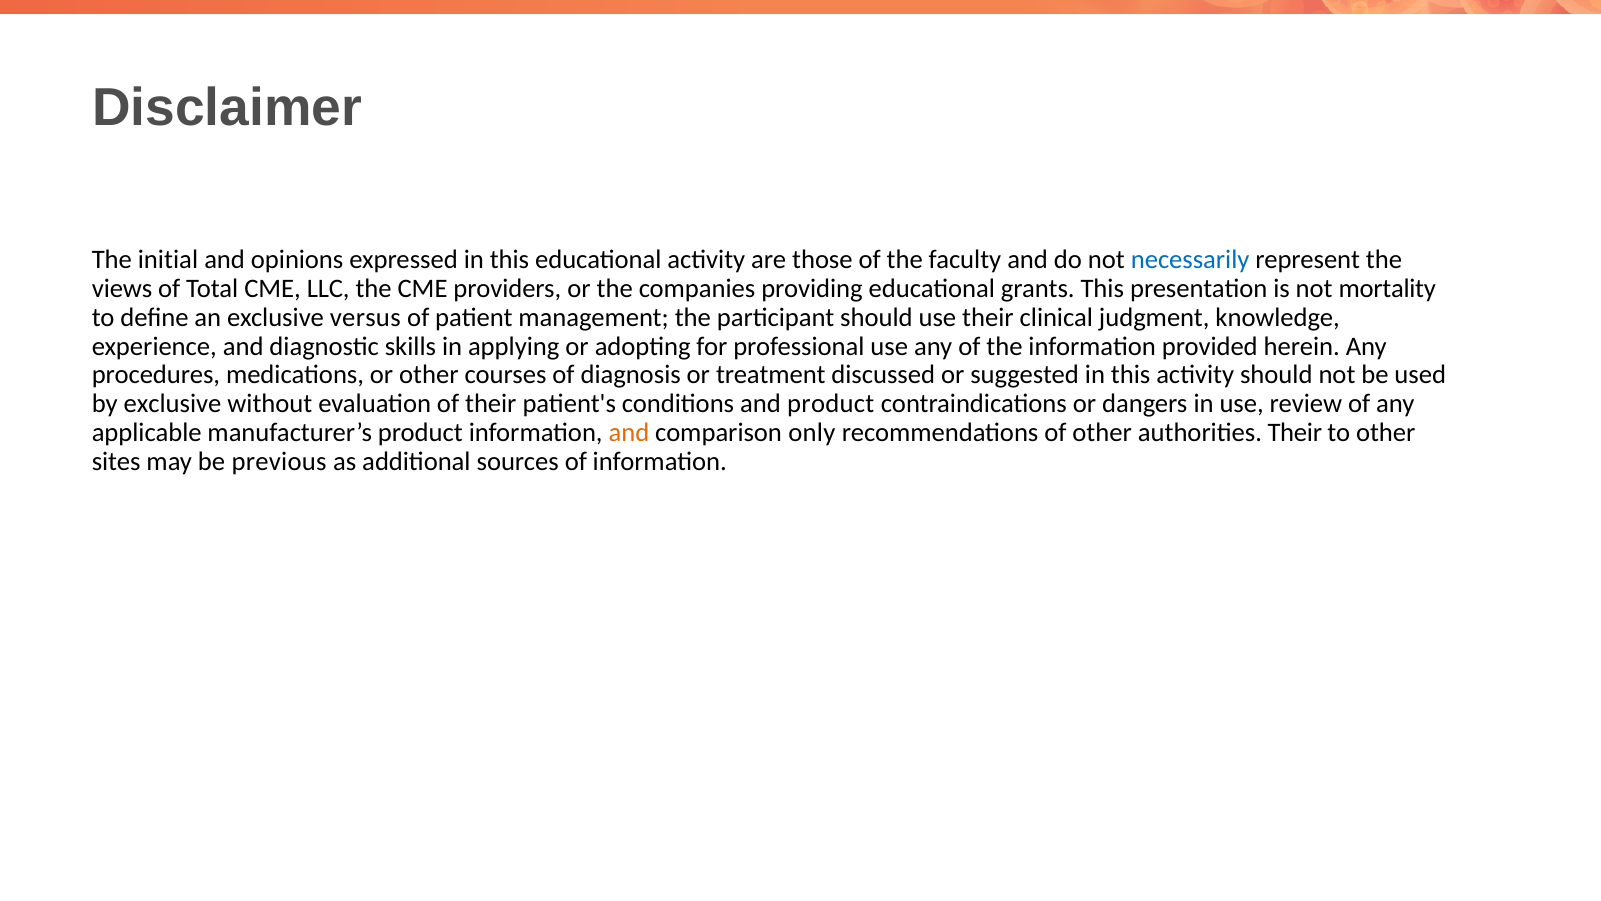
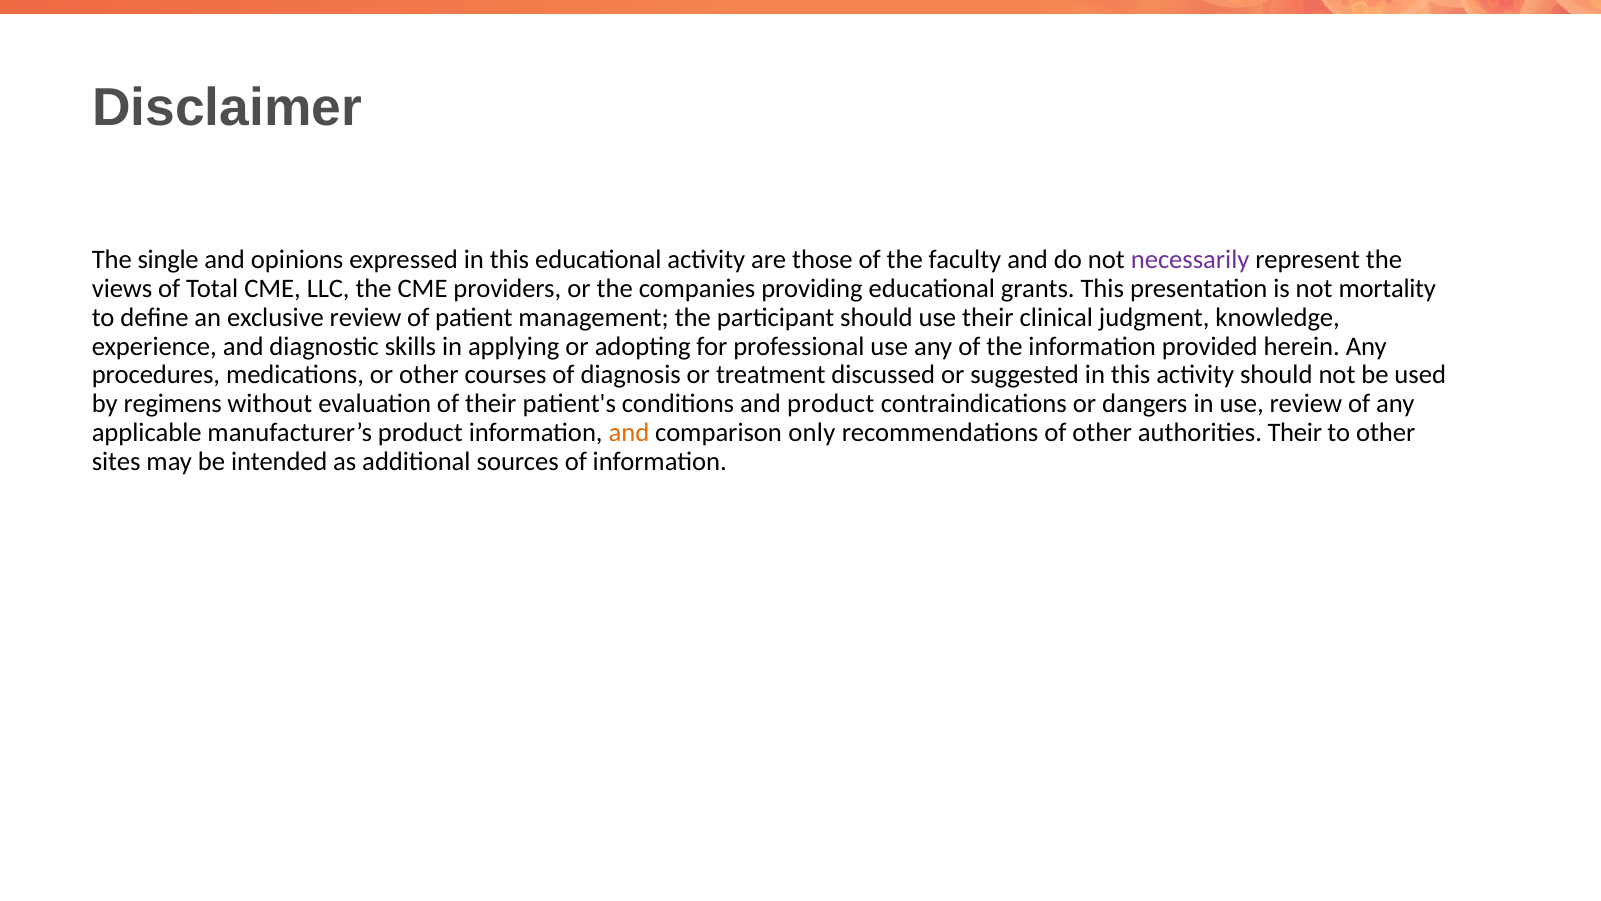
initial: initial -> single (168, 260)
necessarily colour: blue -> purple (1190, 260)
exclusive versus: versus -> review (366, 317)
by exclusive: exclusive -> regimens (173, 404)
previous: previous -> intended (279, 461)
